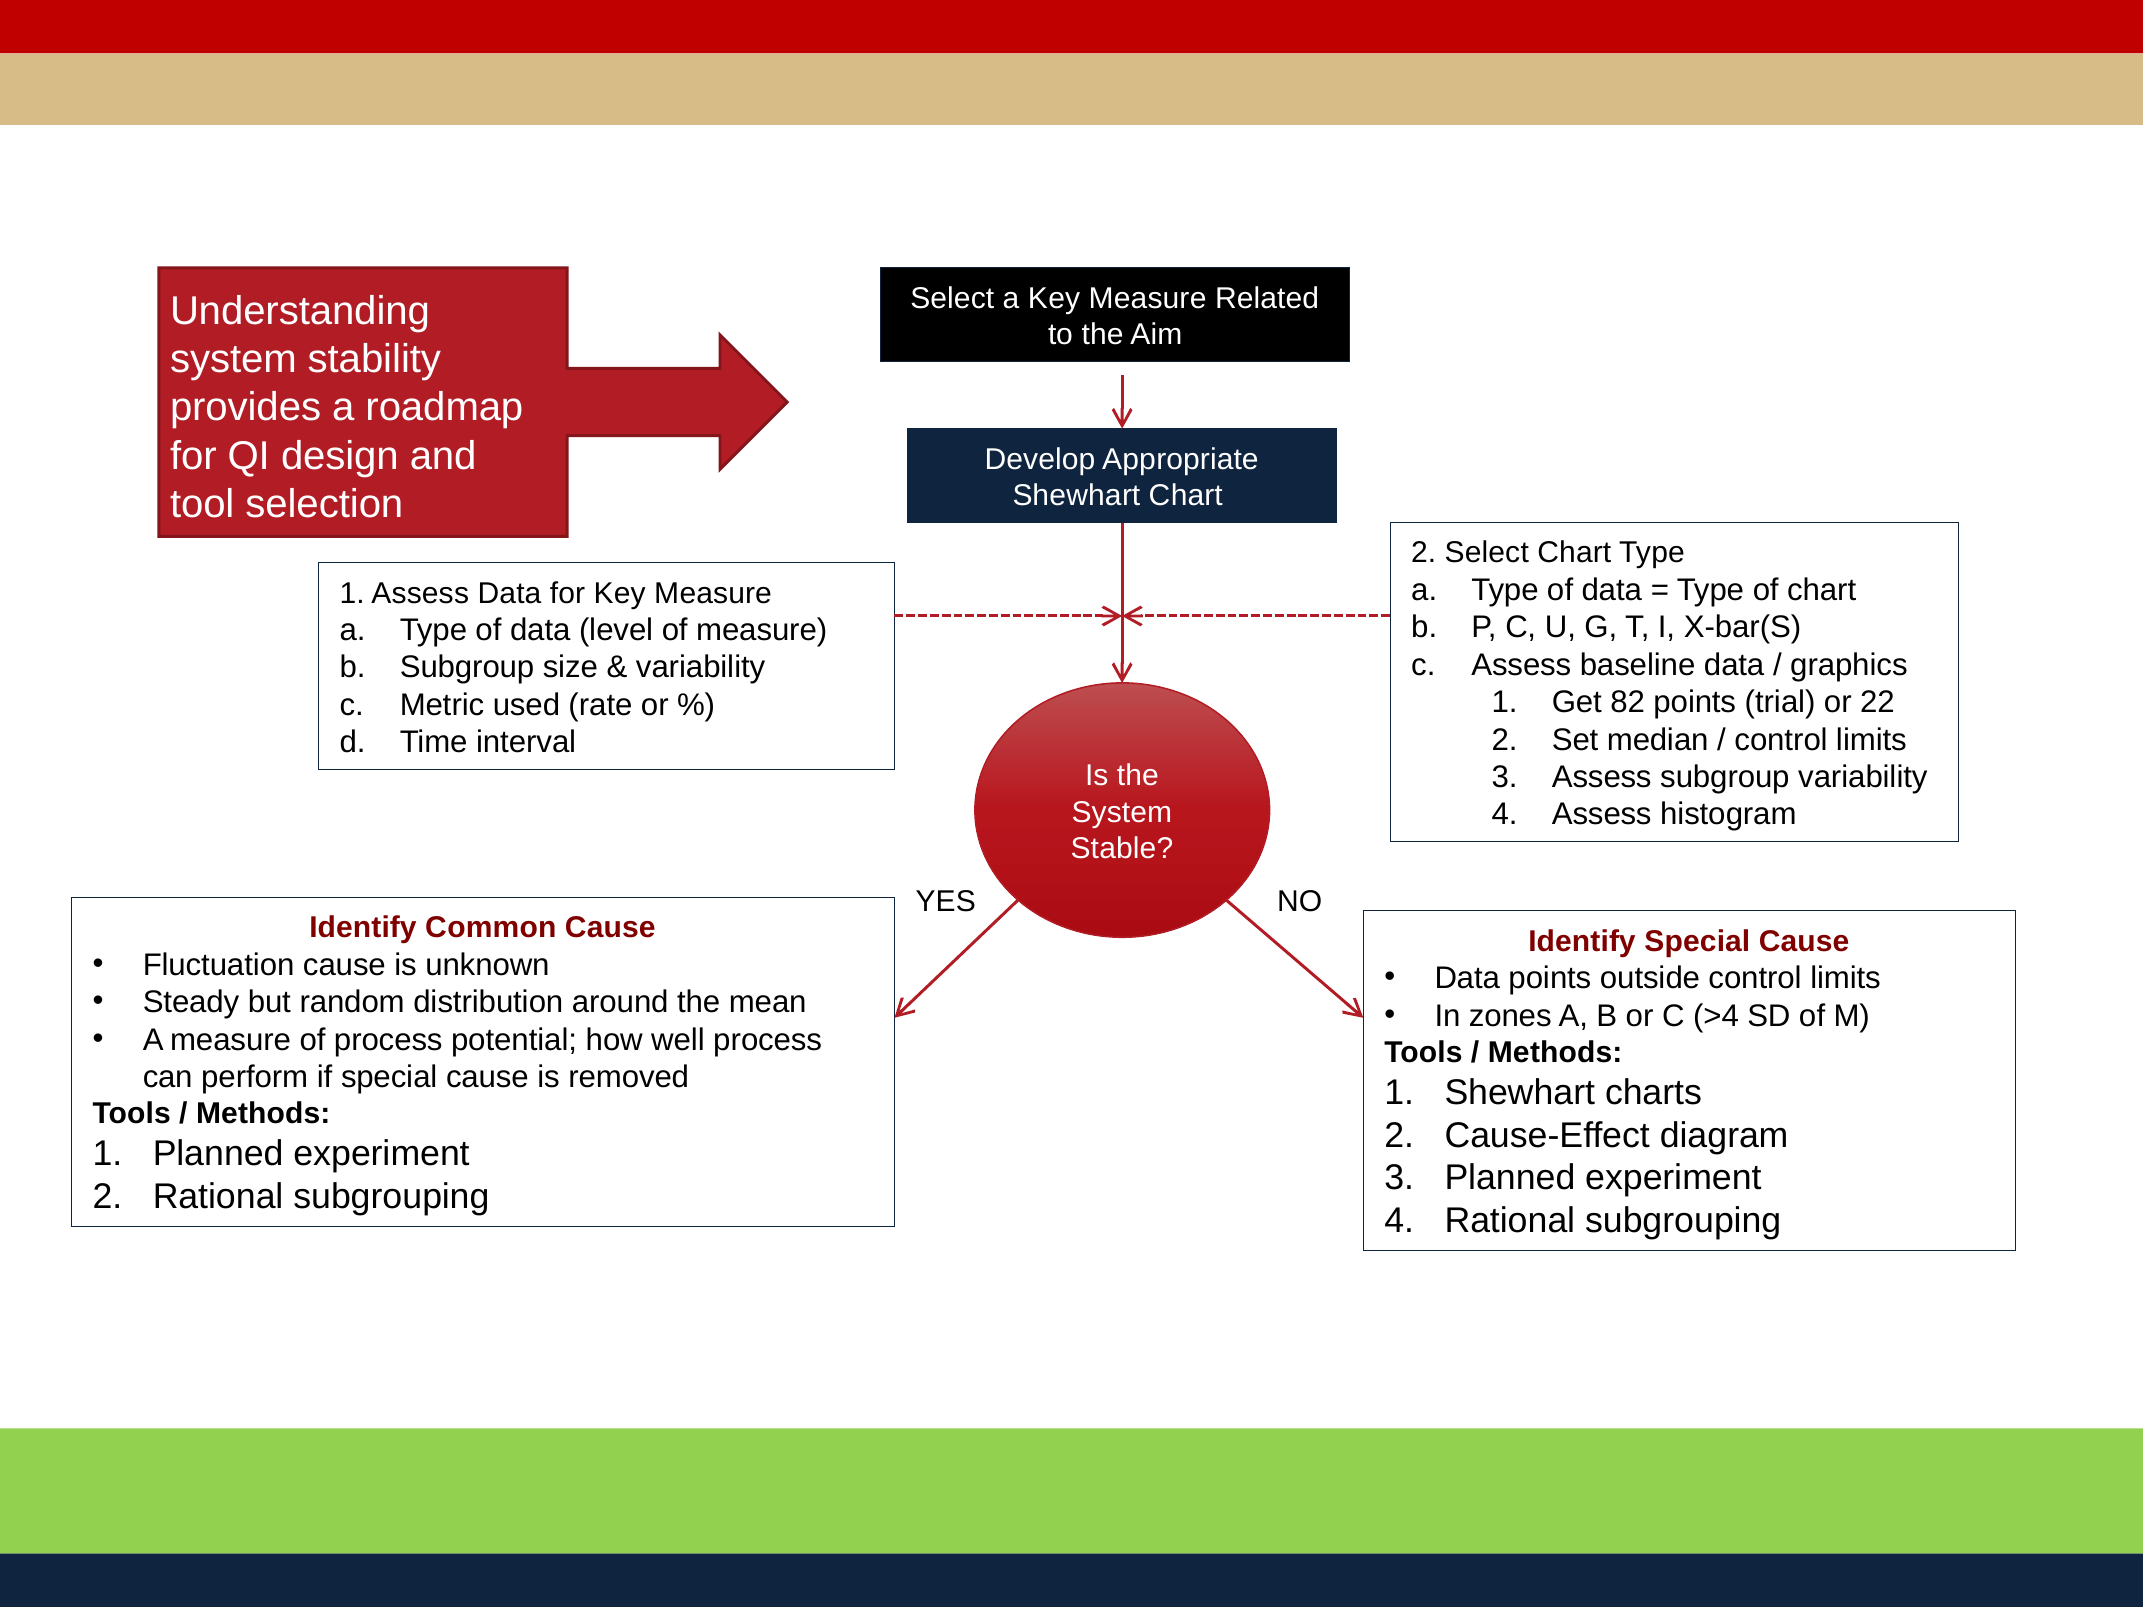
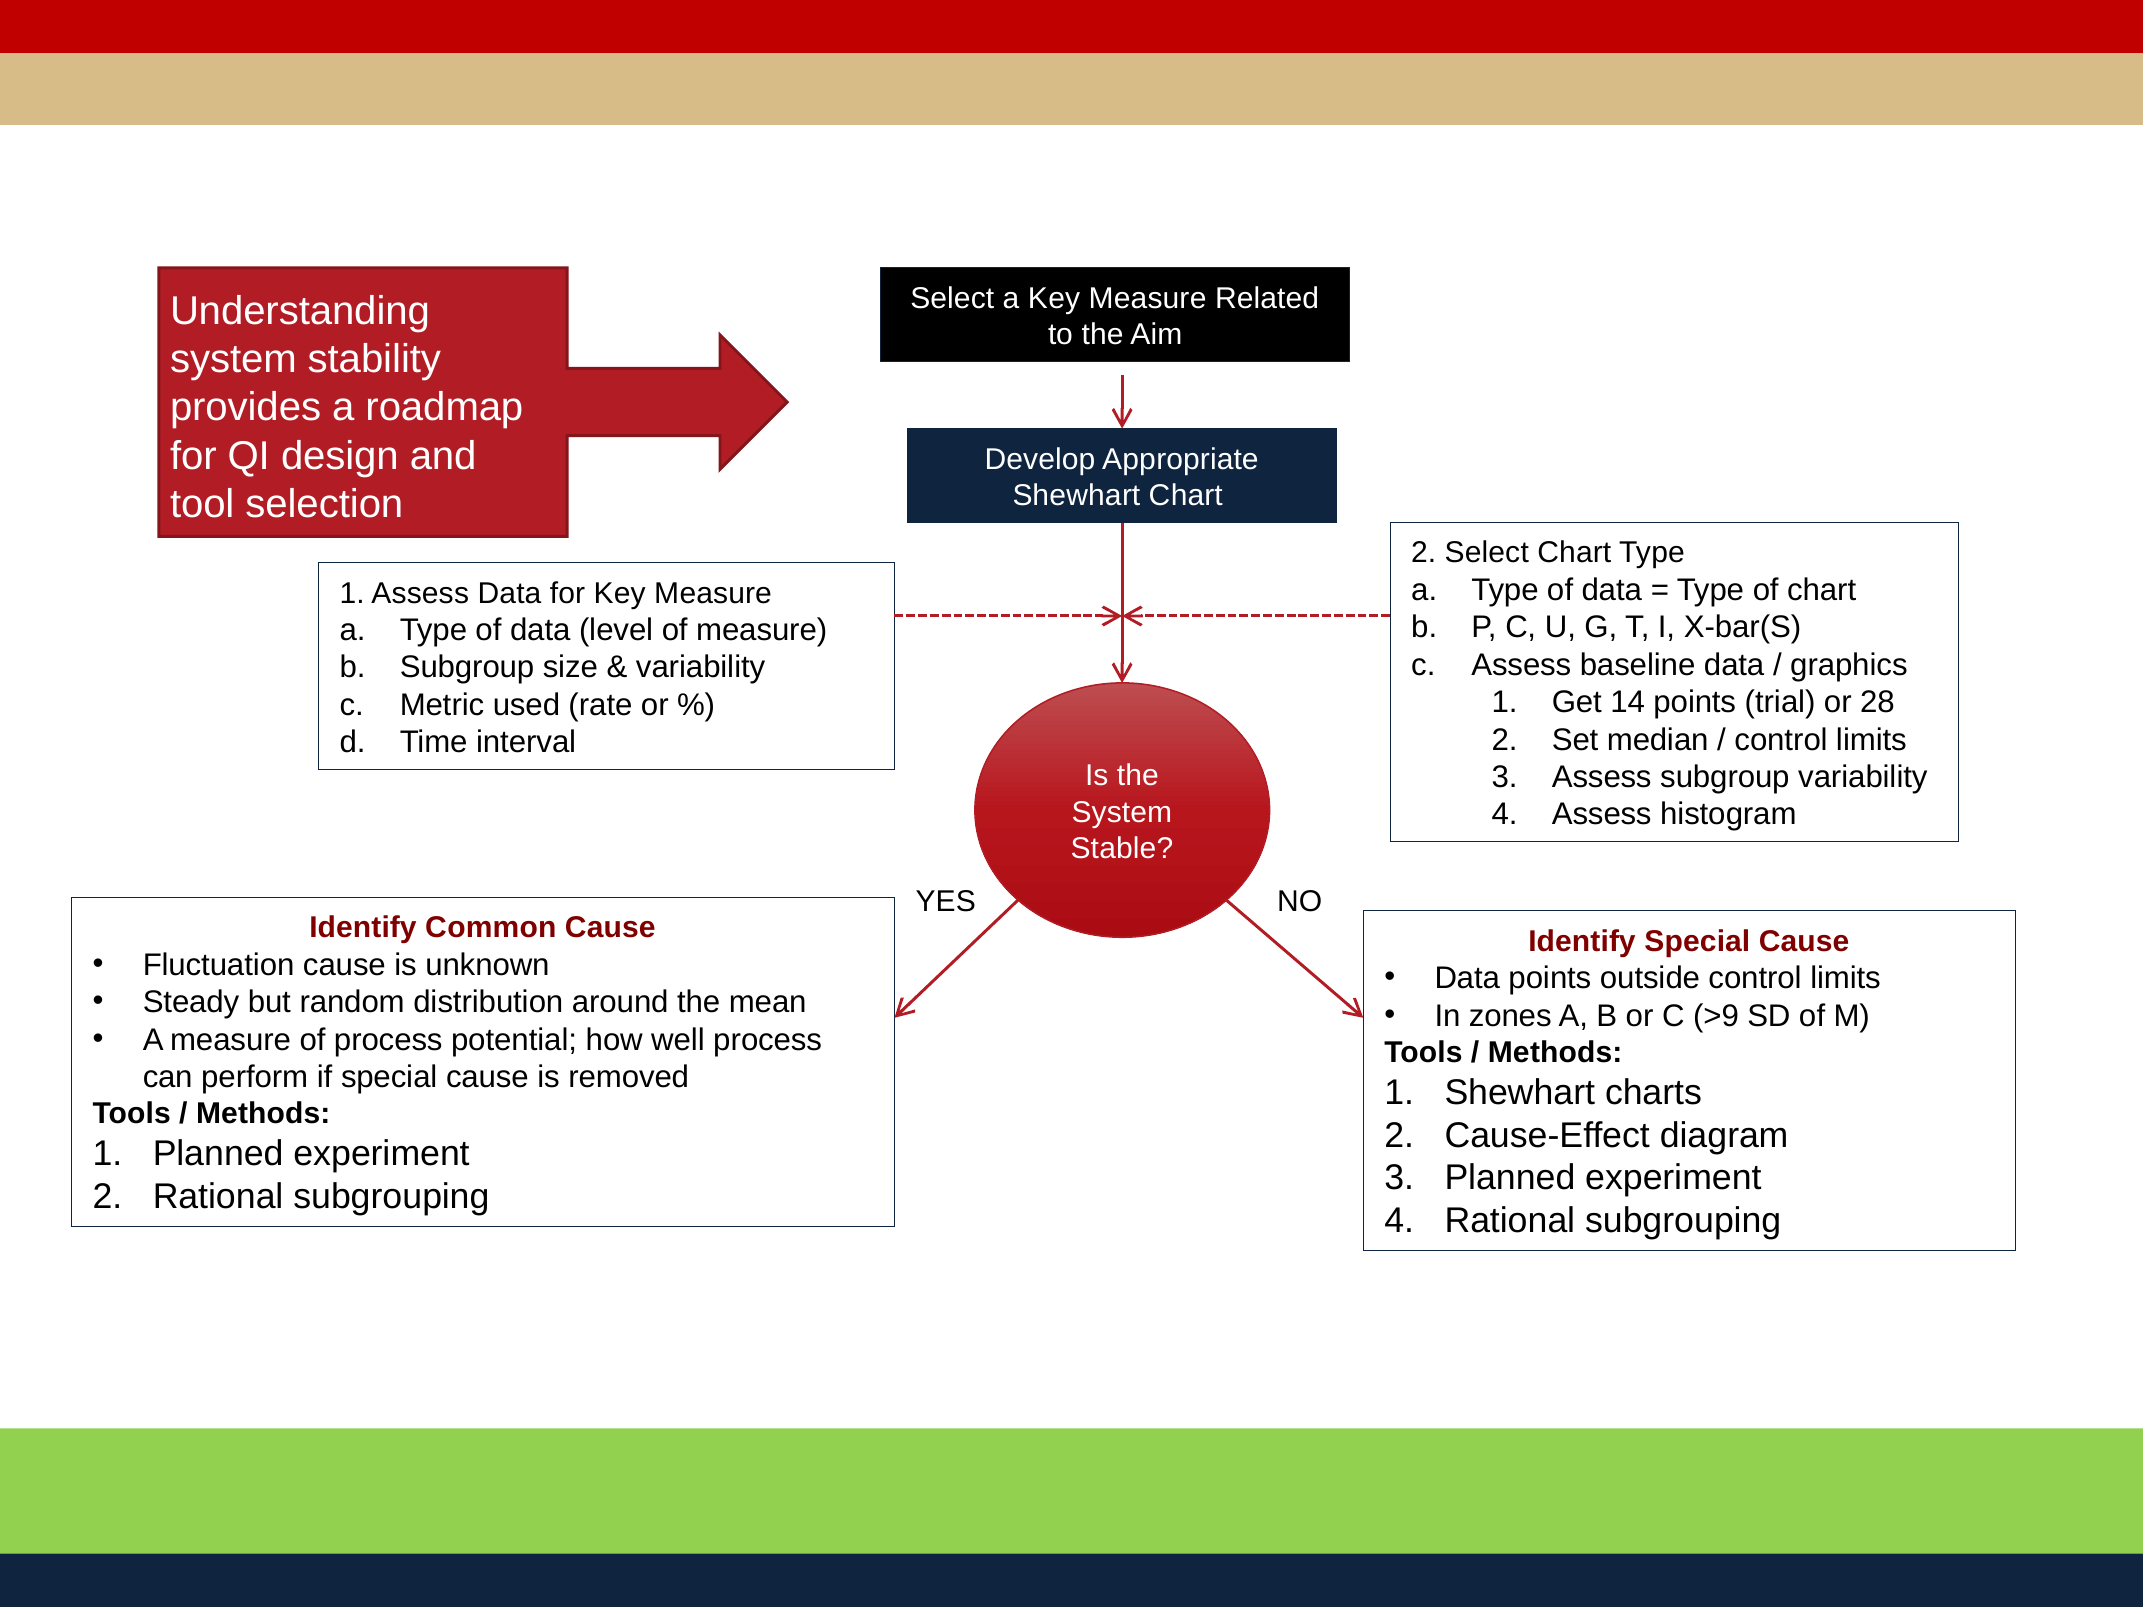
82: 82 -> 14 (1628, 702)
22: 22 -> 28 (1878, 702)
>4: >4 -> >9 (1716, 1016)
